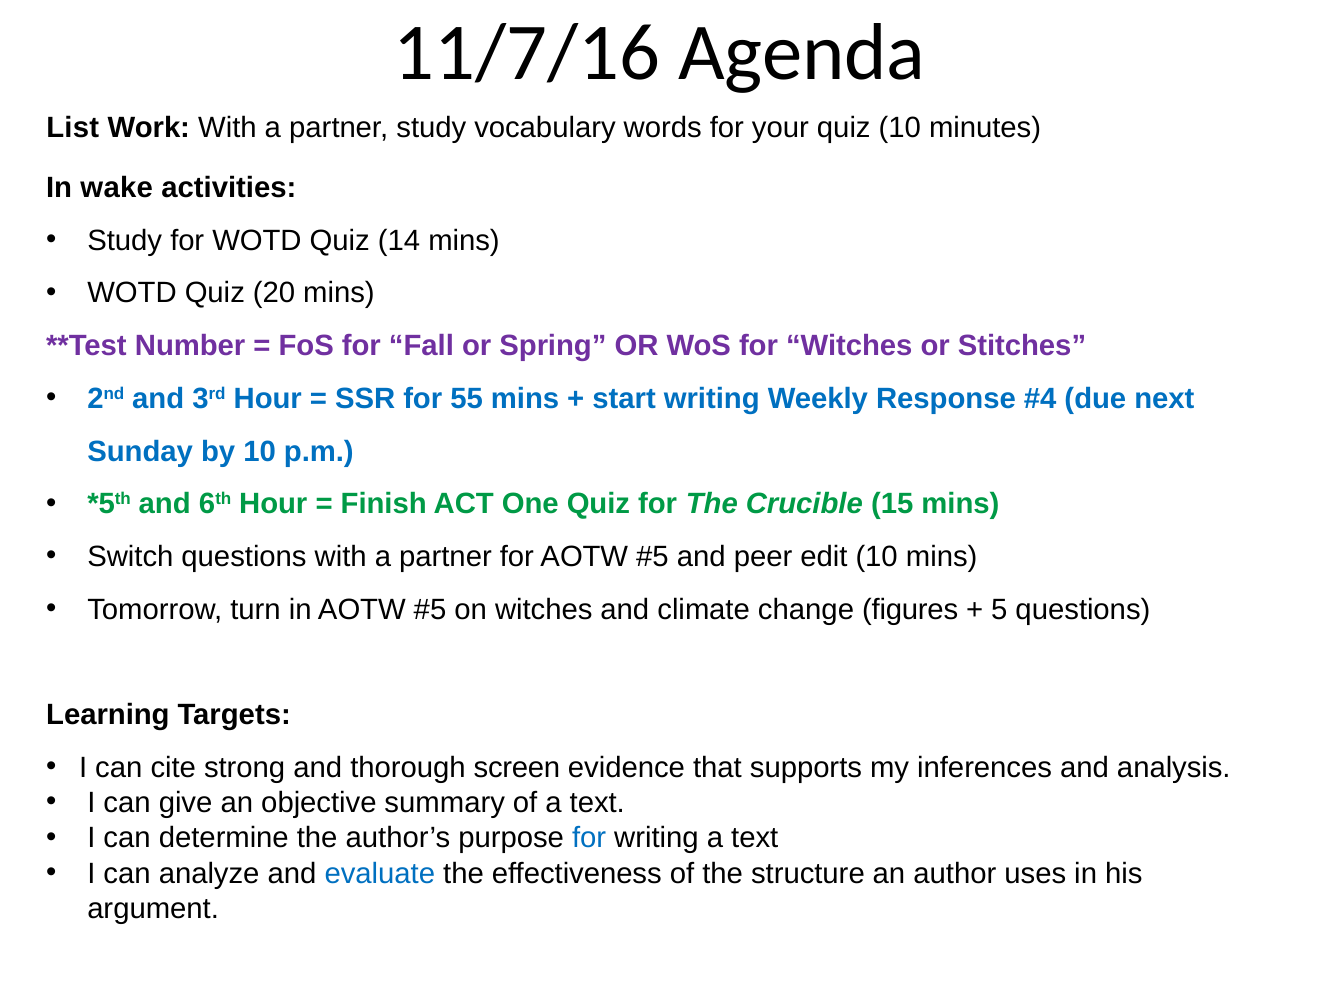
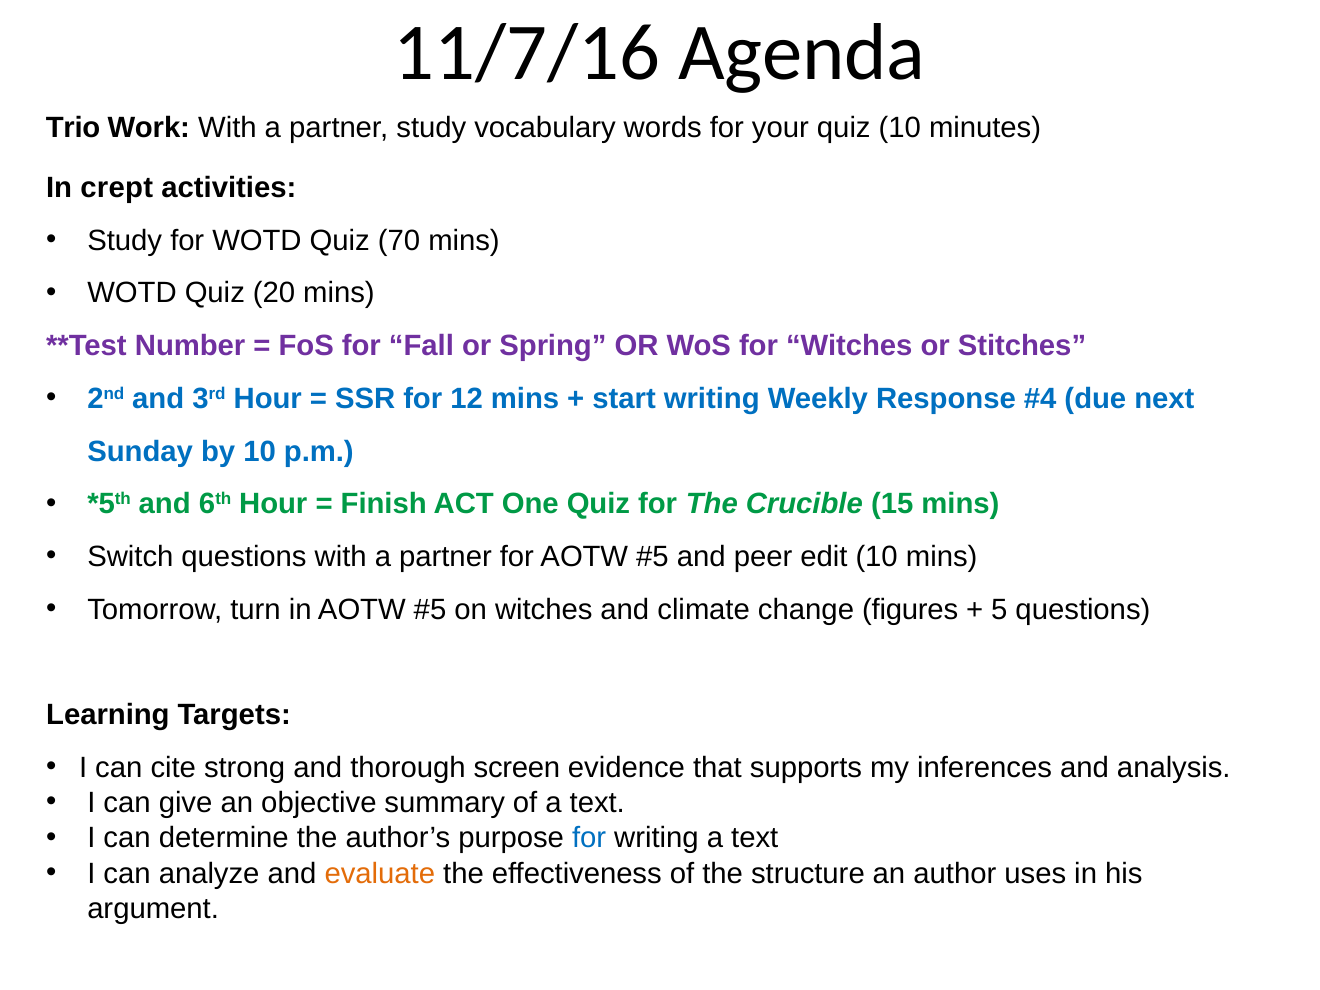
List: List -> Trio (73, 128)
wake: wake -> crept (117, 188)
14: 14 -> 70 (399, 240)
55: 55 -> 12 (467, 399)
evaluate colour: blue -> orange (380, 873)
